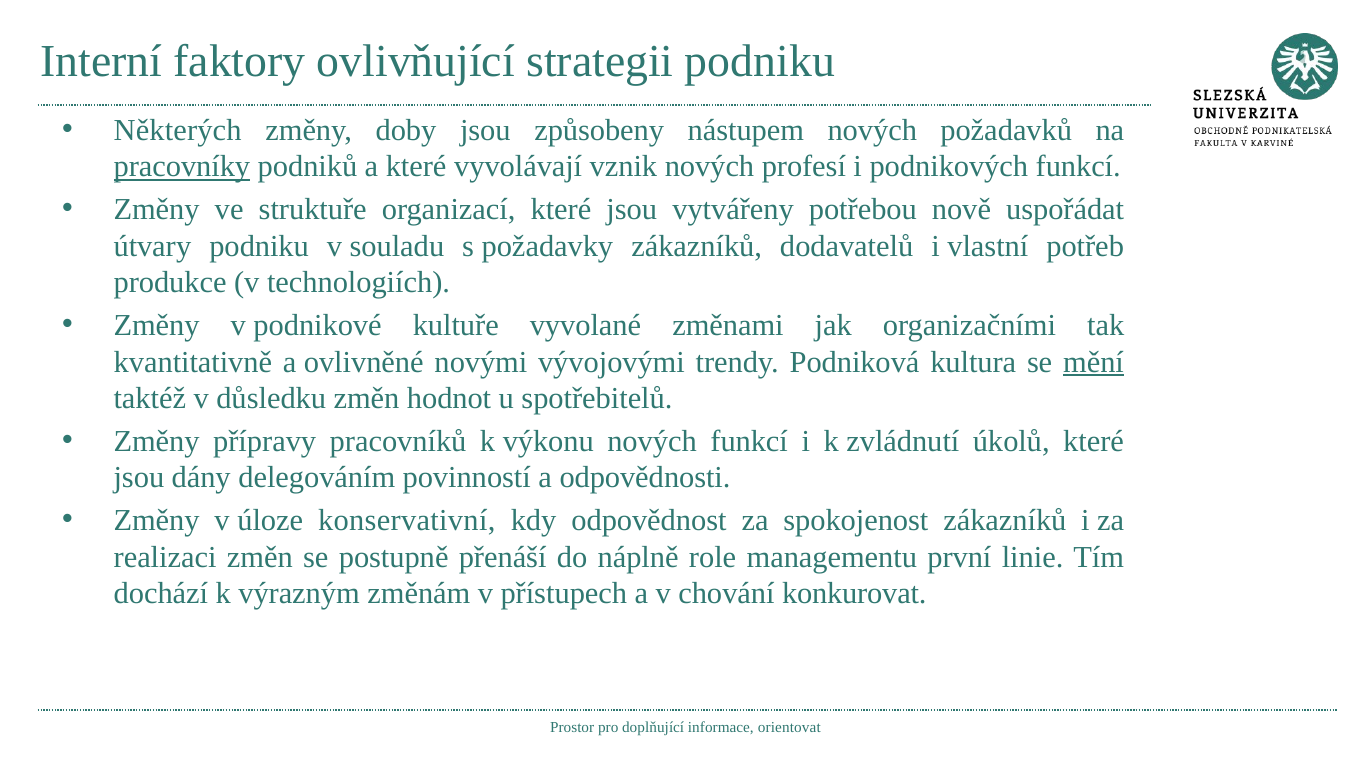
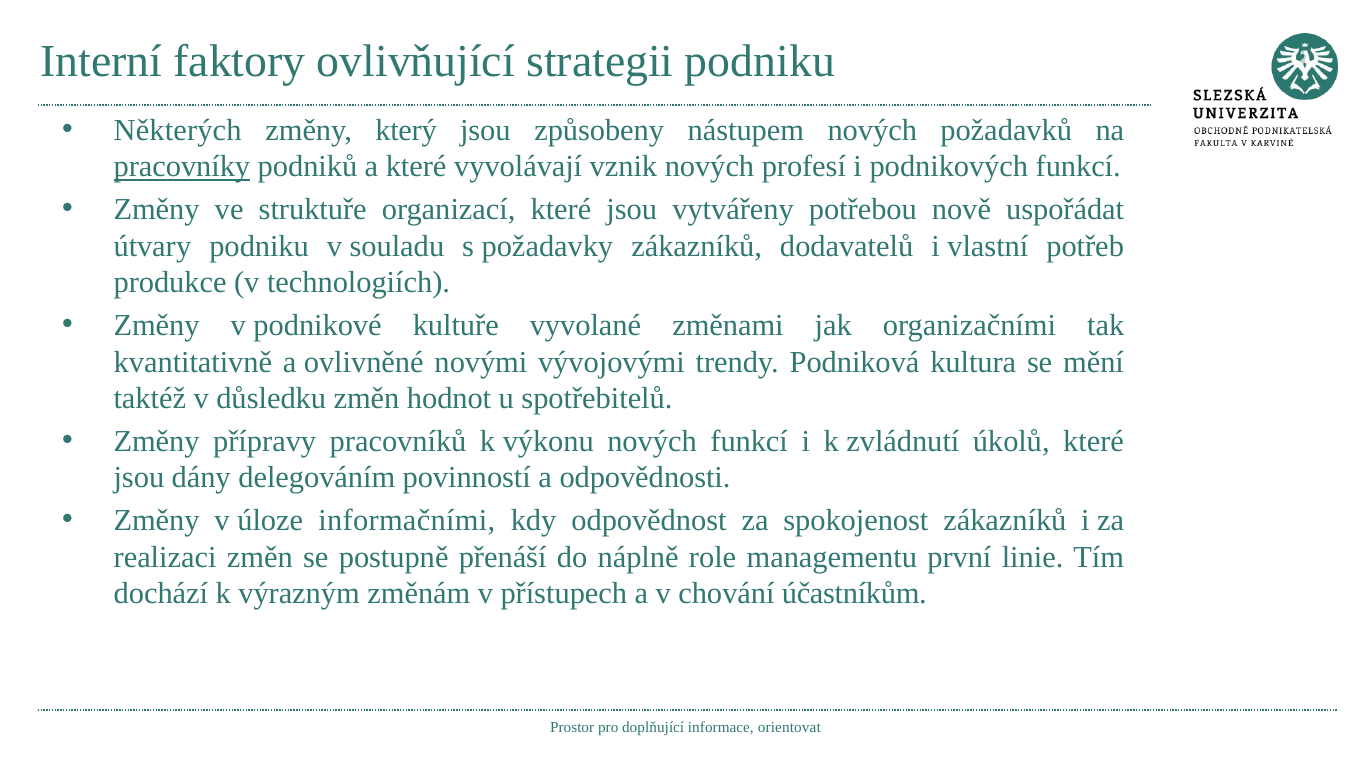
doby: doby -> který (406, 130)
mění underline: present -> none (1094, 362)
konservativní: konservativní -> informačními (407, 520)
konkurovat: konkurovat -> účastníkům (854, 593)
